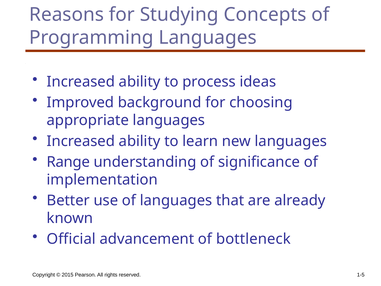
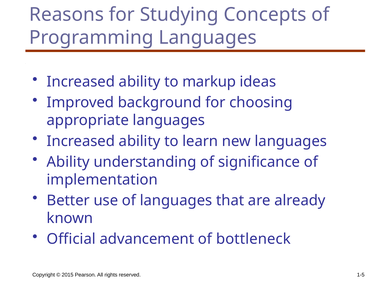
process: process -> markup (209, 82)
Range: Range -> Ability (68, 162)
